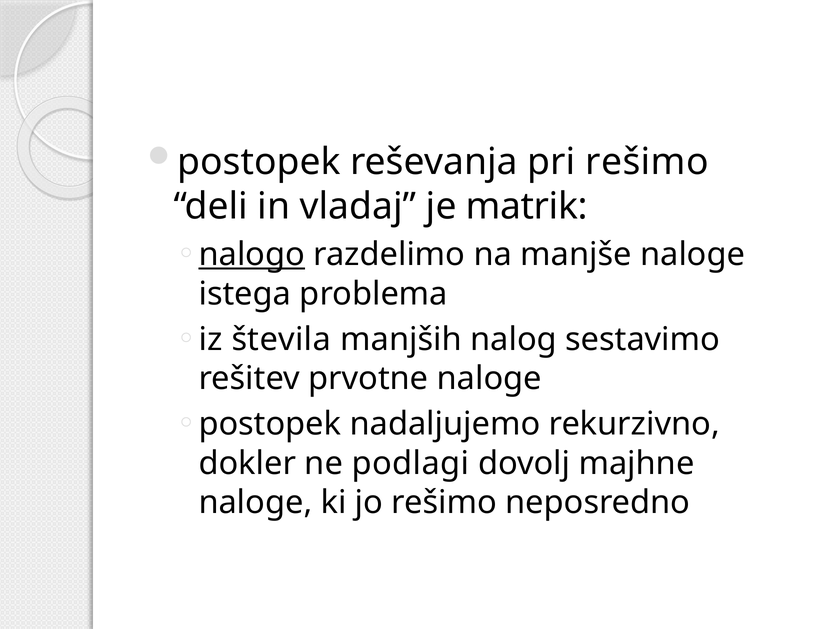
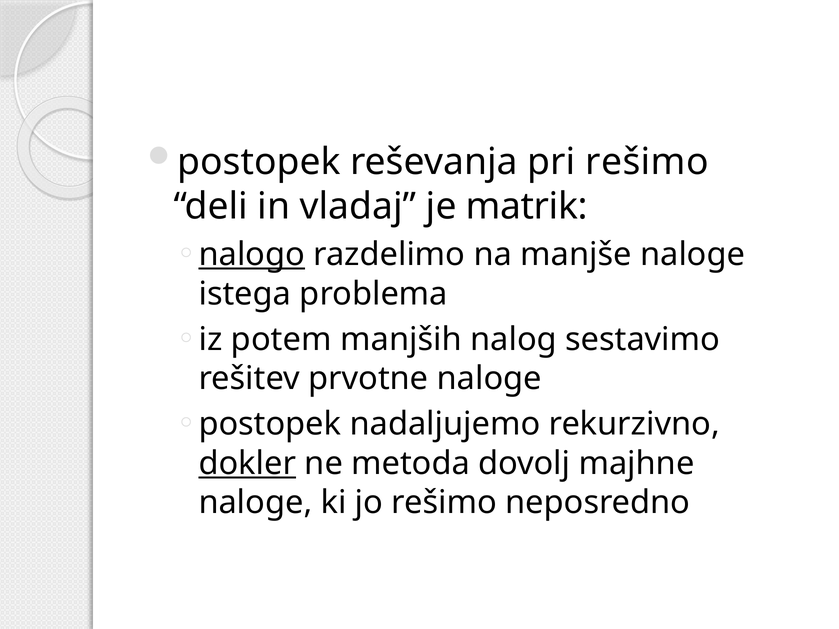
števila: števila -> potem (281, 340)
dokler underline: none -> present (247, 463)
podlagi: podlagi -> metoda (411, 463)
